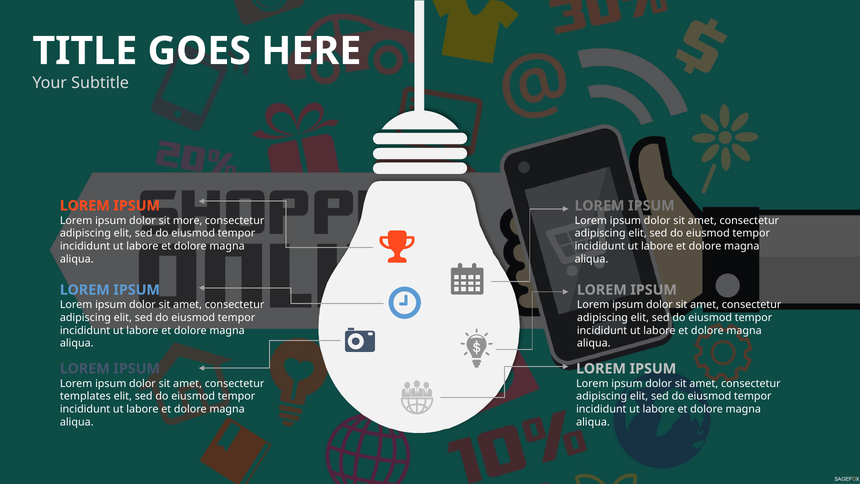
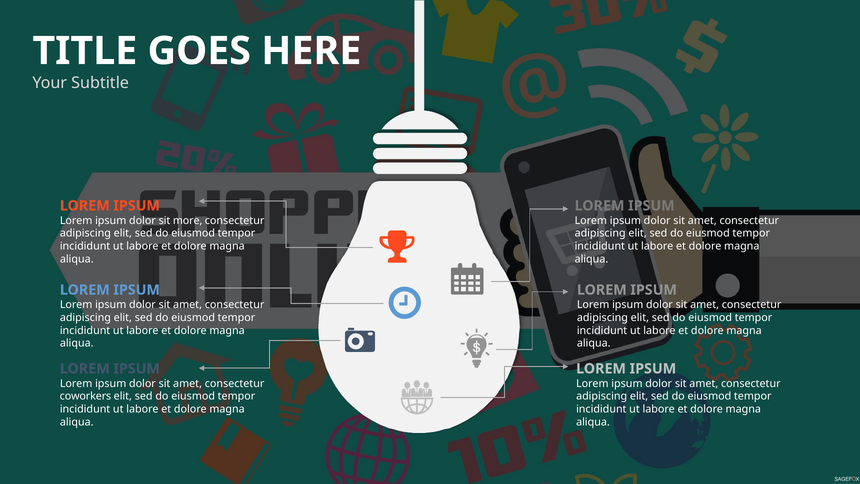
templates: templates -> coworkers (85, 396)
